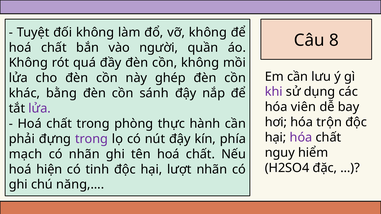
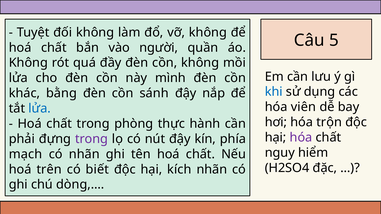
8: 8 -> 5 (334, 40)
ghép: ghép -> mình (170, 78)
khi colour: purple -> blue (274, 92)
lửa colour: purple -> blue (40, 109)
hiện: hiện -> trên (49, 170)
tinh: tinh -> biết (97, 170)
lượt: lượt -> kích (179, 170)
năng,…: năng,… -> dòng,… (80, 185)
